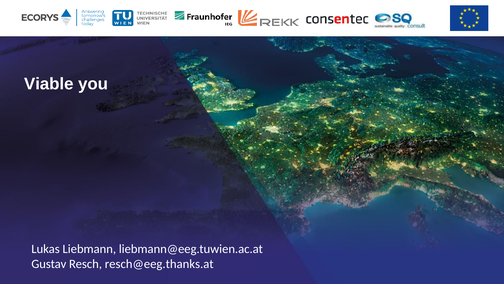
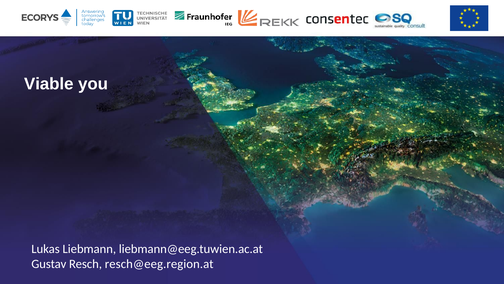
resch@eeg.thanks.at: resch@eeg.thanks.at -> resch@eeg.region.at (159, 264)
